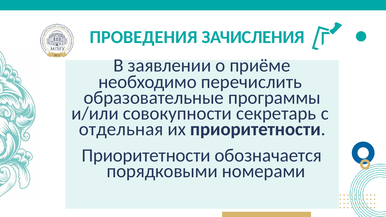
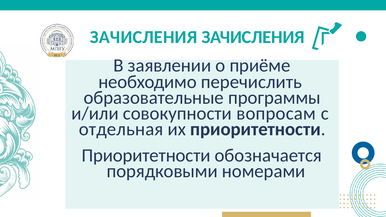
ПРОВЕДЕНИЯ: ПРОВЕДЕНИЯ -> ЗАЧИСЛЕНИЯ (144, 37)
секретарь: секретарь -> вопросам (276, 113)
